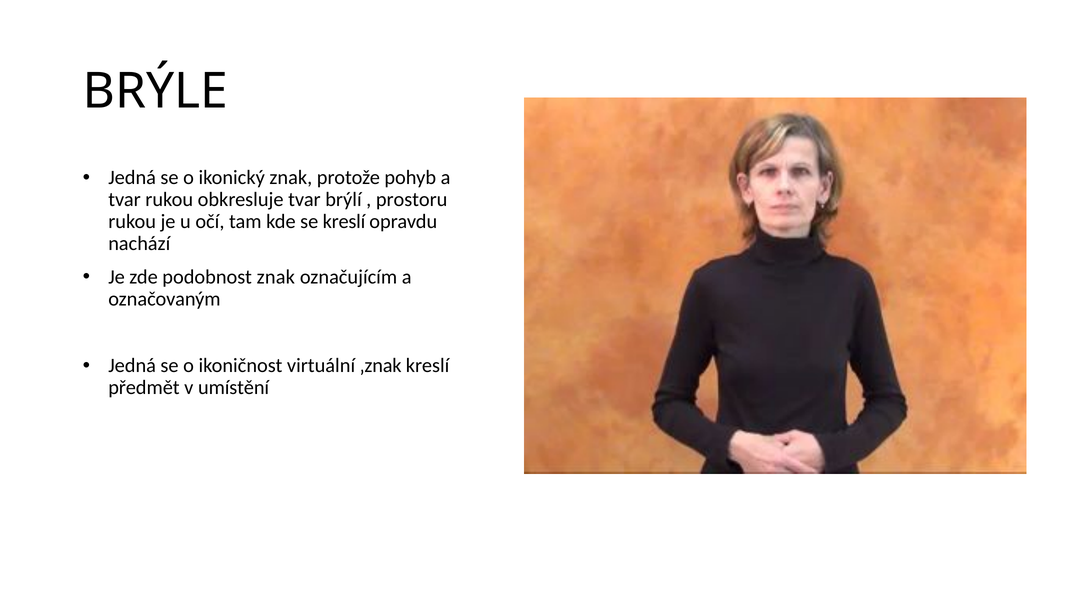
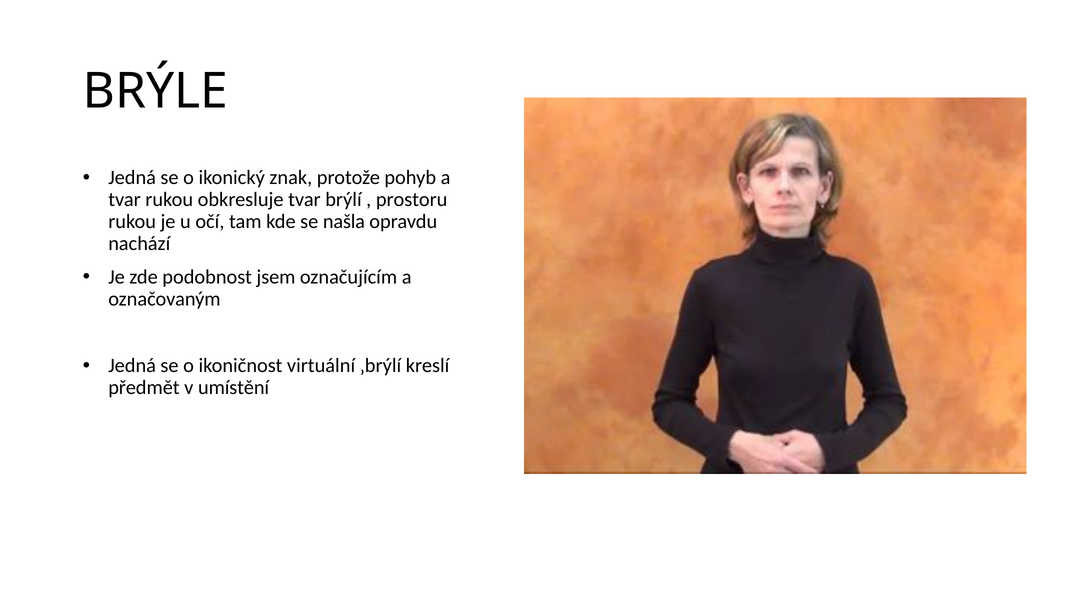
se kreslí: kreslí -> našla (344, 222)
podobnost znak: znak -> jsem (276, 277)
‚znak: ‚znak -> ‚brýlí (381, 365)
